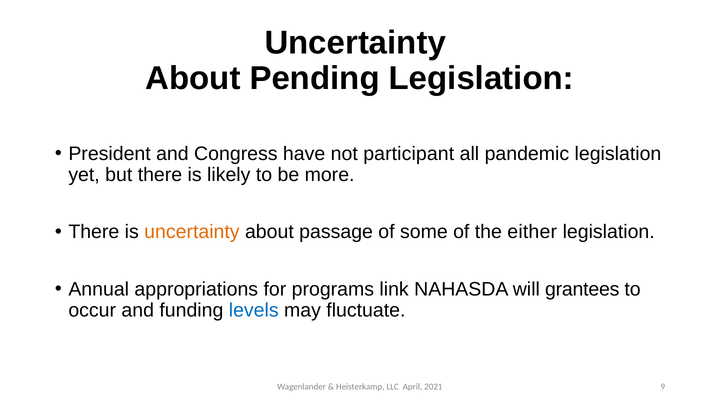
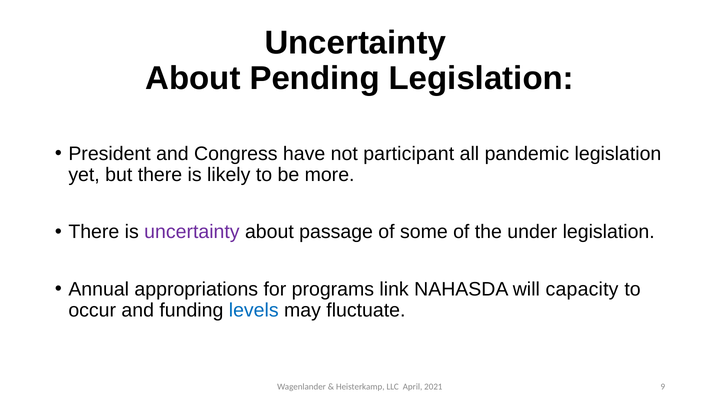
uncertainty colour: orange -> purple (192, 232)
either: either -> under (532, 232)
grantees: grantees -> capacity (582, 289)
